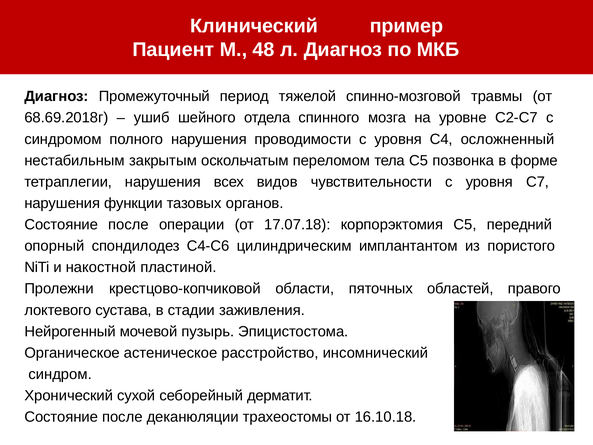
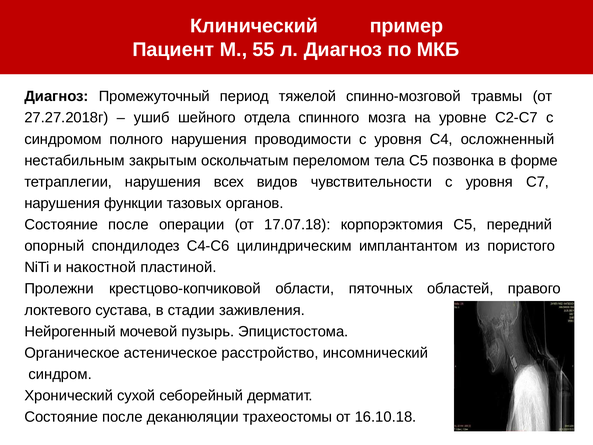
48: 48 -> 55 (264, 50)
68.69.2018г: 68.69.2018г -> 27.27.2018г (66, 118)
